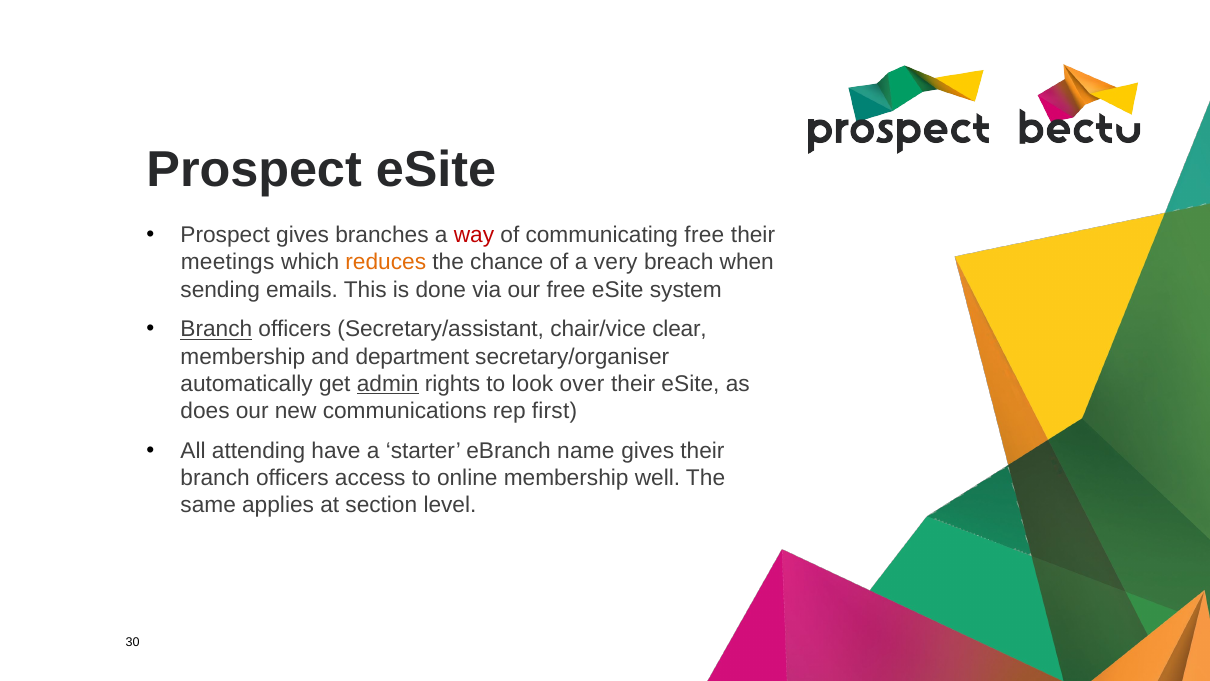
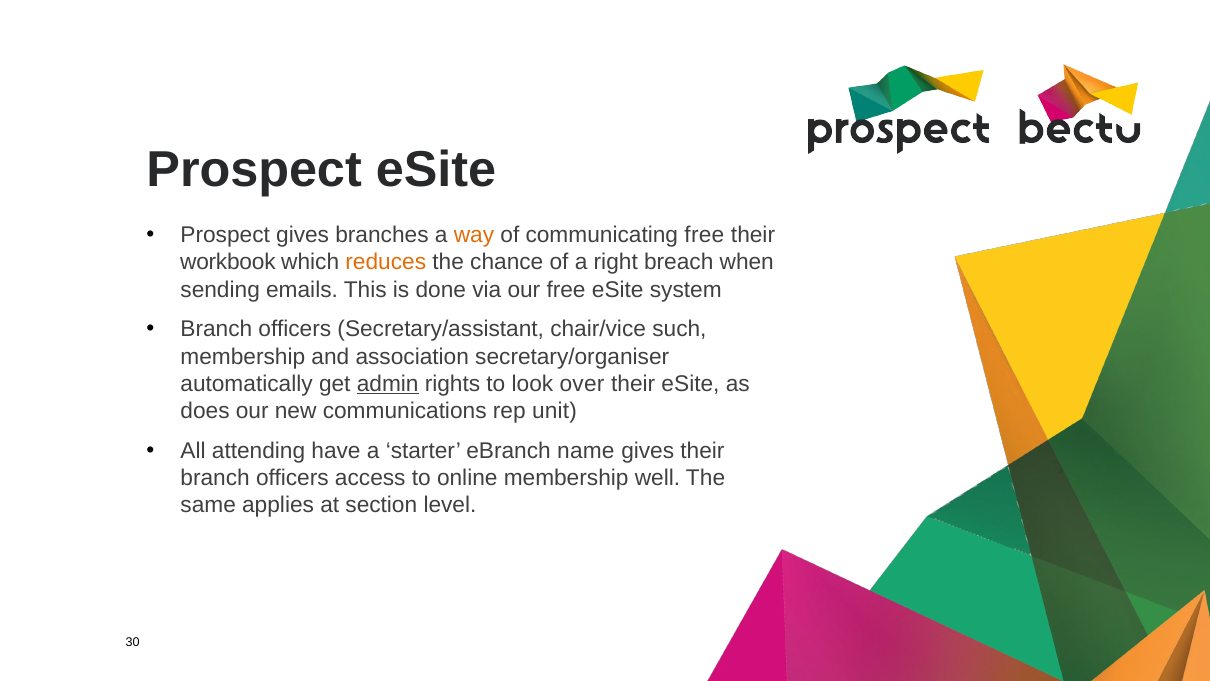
way colour: red -> orange (474, 235)
meetings: meetings -> workbook (228, 262)
very: very -> right (616, 262)
Branch underline: present -> none (216, 329)
clear: clear -> such (679, 329)
department: department -> association (412, 356)
first: first -> unit (555, 411)
